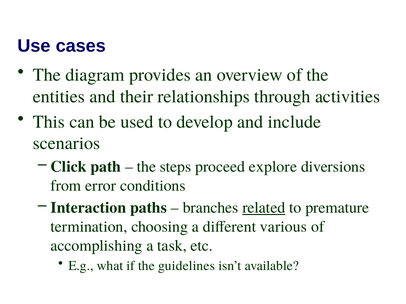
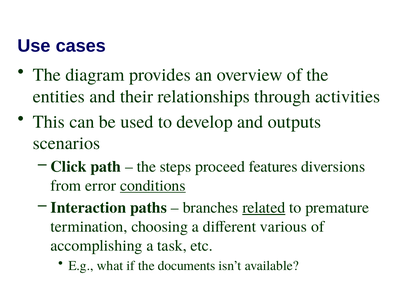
include: include -> outputs (295, 122)
explore: explore -> features (273, 167)
conditions underline: none -> present (153, 186)
guidelines: guidelines -> documents (187, 266)
